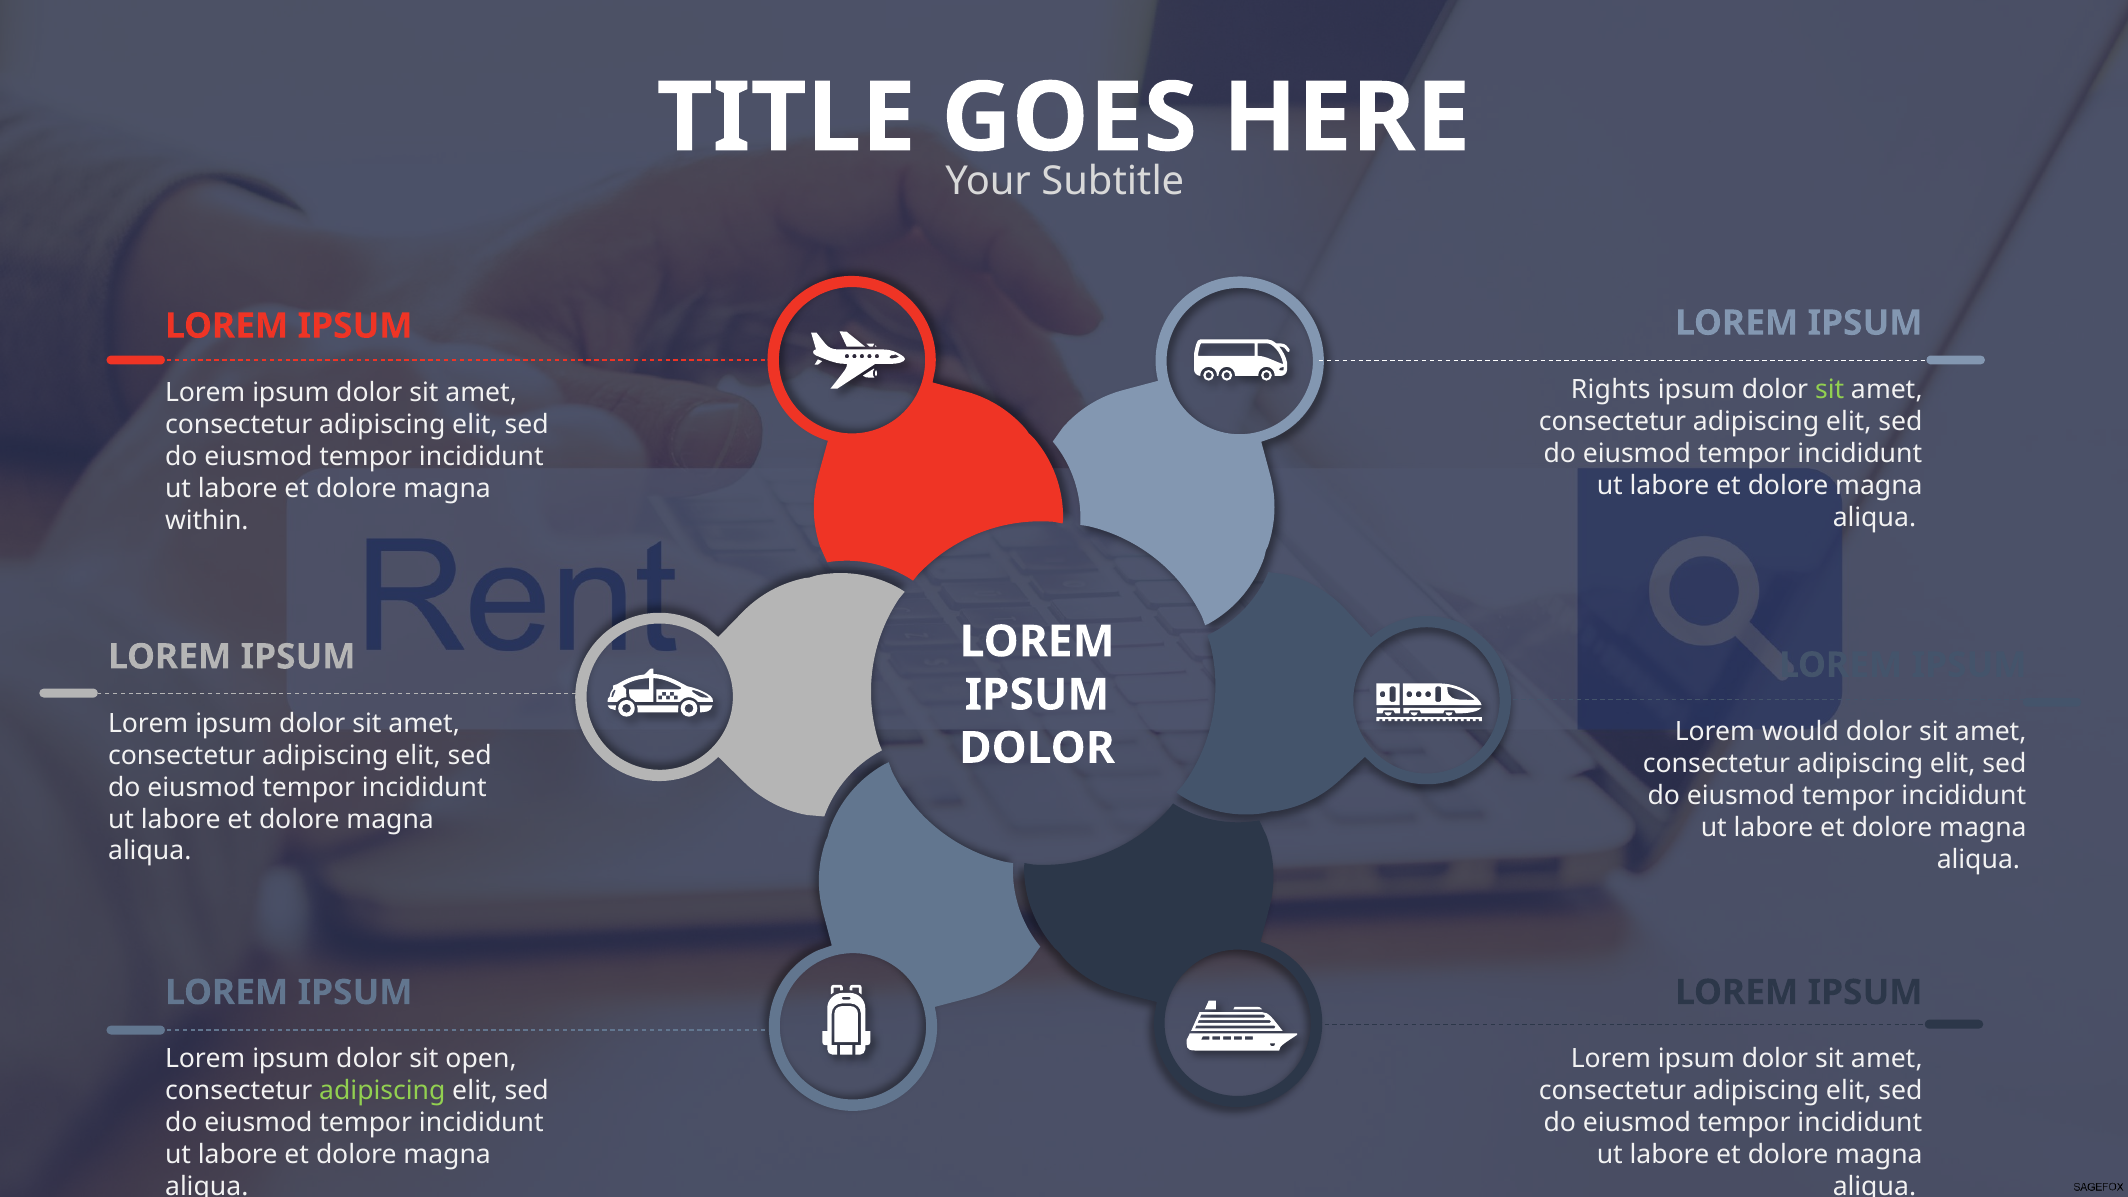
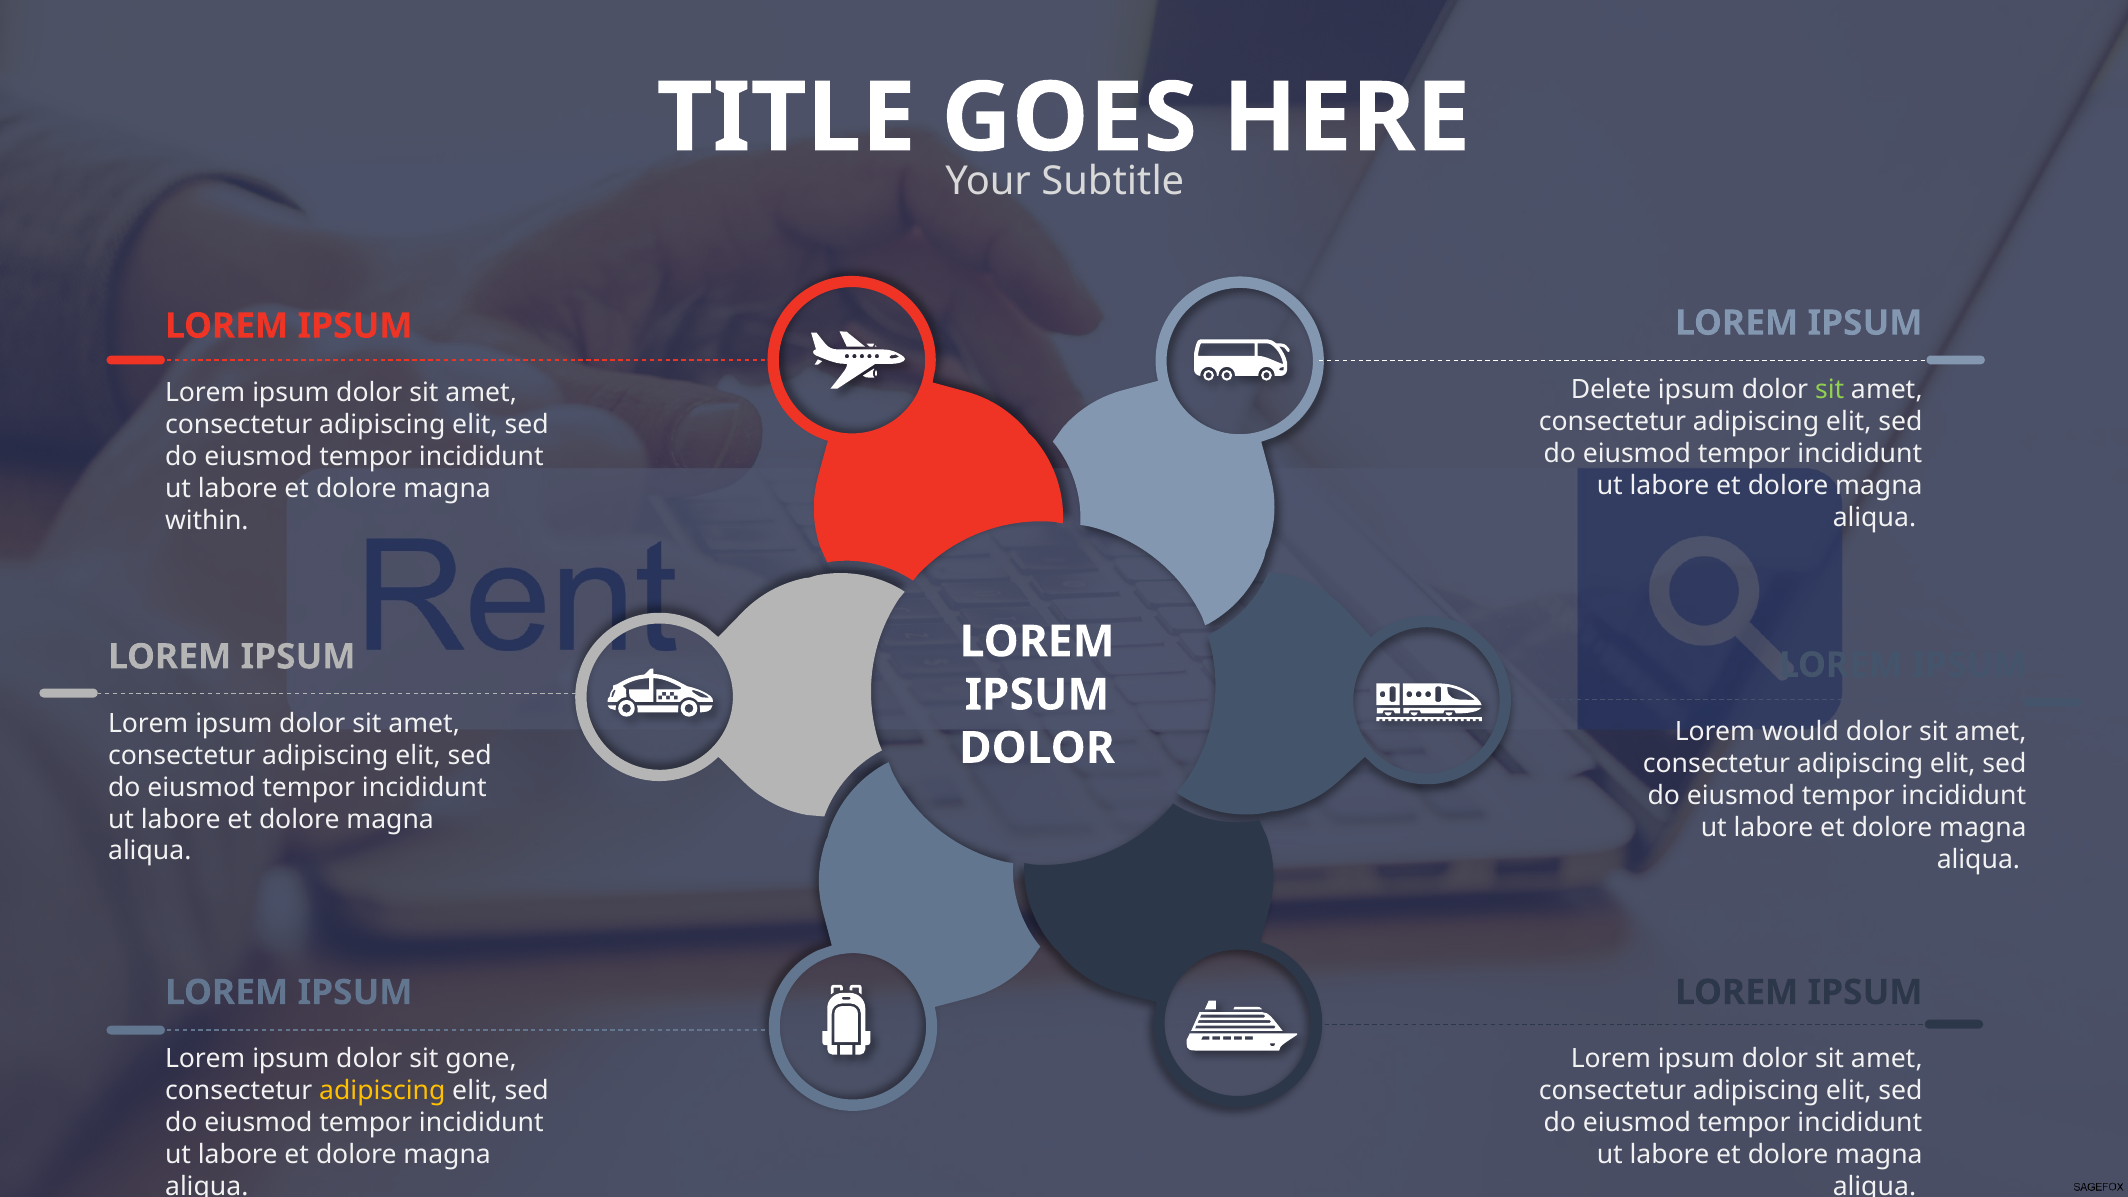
Rights: Rights -> Delete (1611, 390)
open: open -> gone (481, 1059)
adipiscing colour: light green -> yellow (382, 1091)
